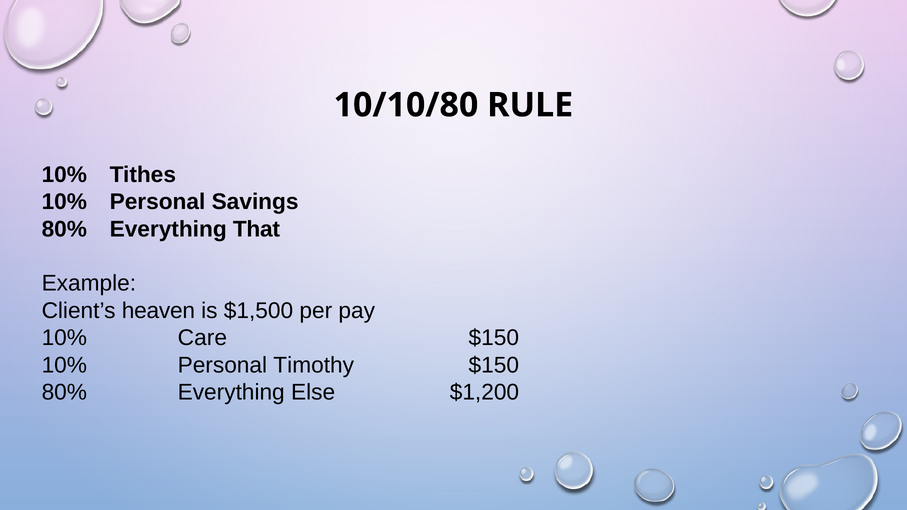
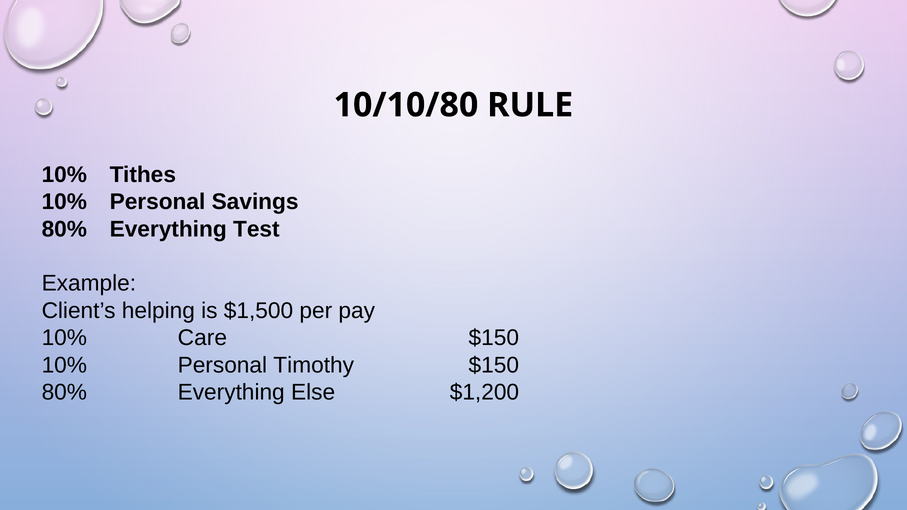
That: That -> Test (256, 229)
heaven: heaven -> helping (158, 311)
